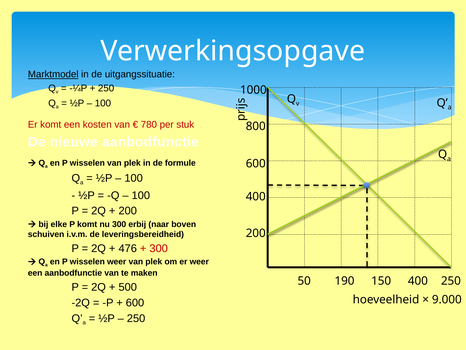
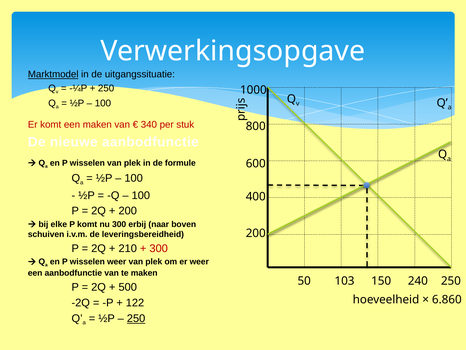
een kosten: kosten -> maken (97, 125)
780: 780 -> 340 (149, 125)
476: 476 -> 210 (128, 248)
190: 190 -> 103 (345, 281)
150 400: 400 -> 240 (418, 281)
9.000: 9.000 -> 6.860 (447, 299)
600: 600 -> 122 (135, 302)
250 underline: none -> present (136, 318)
